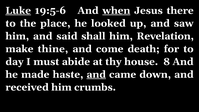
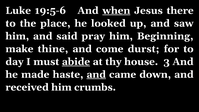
Luke underline: present -> none (18, 11)
shall: shall -> pray (93, 36)
Revelation: Revelation -> Beginning (165, 36)
death: death -> durst (144, 49)
abide underline: none -> present (76, 62)
8: 8 -> 3 (167, 62)
